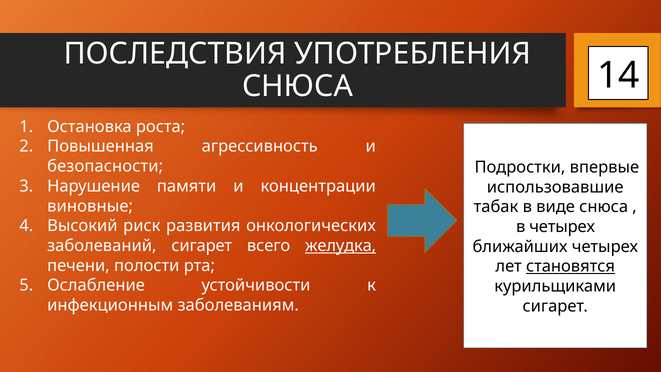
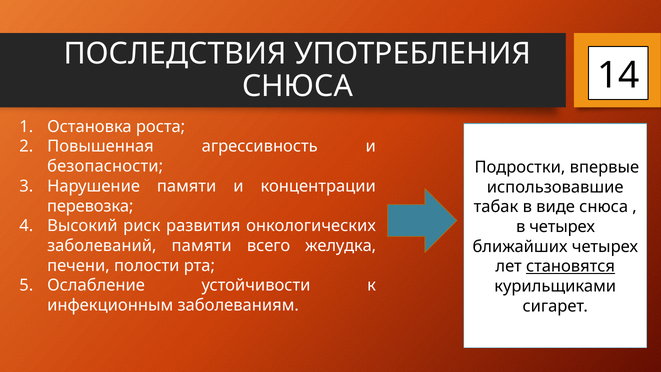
виновные: виновные -> перевозка (90, 206)
заболеваний сигарет: сигарет -> памяти (202, 246)
желудка underline: present -> none (341, 246)
